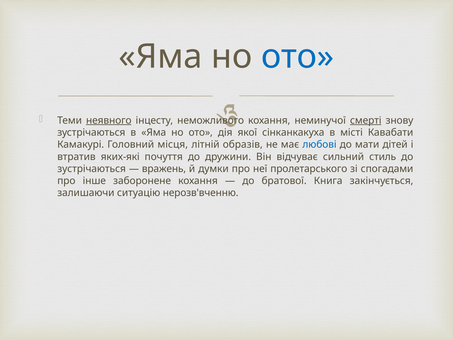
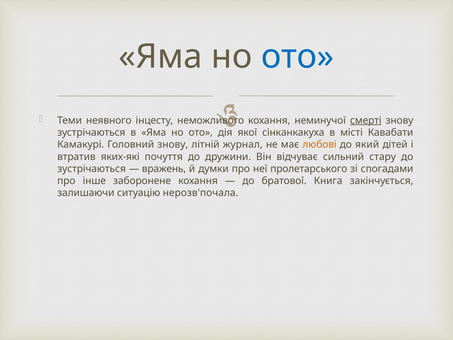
неявного underline: present -> none (109, 120)
Головний місця: місця -> знову (173, 145)
образів: образів -> журнал (243, 145)
любові colour: blue -> orange (319, 145)
мати: мати -> який (367, 145)
стиль: стиль -> стару (383, 157)
нерозв'вченню: нерозв'вченню -> нерозв'почала (201, 193)
